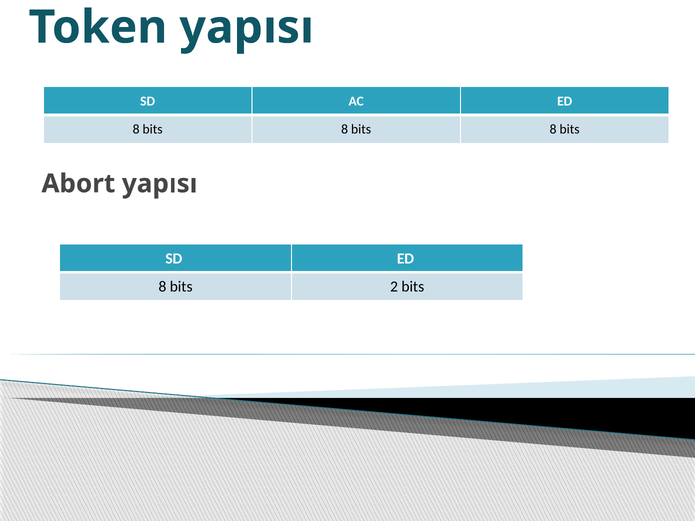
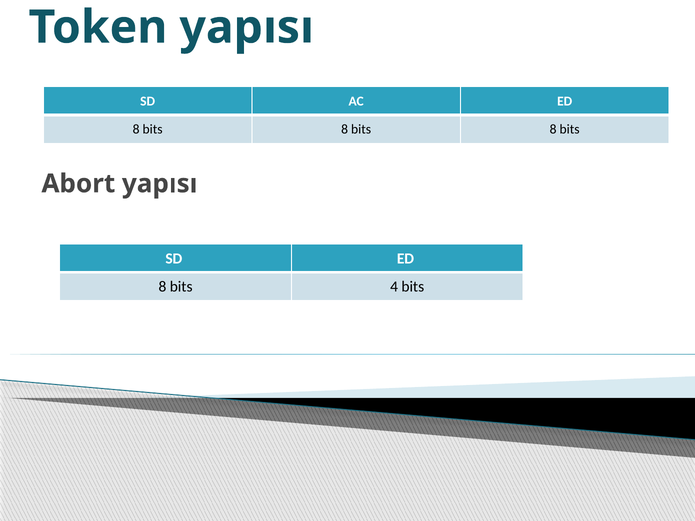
2: 2 -> 4 (394, 287)
